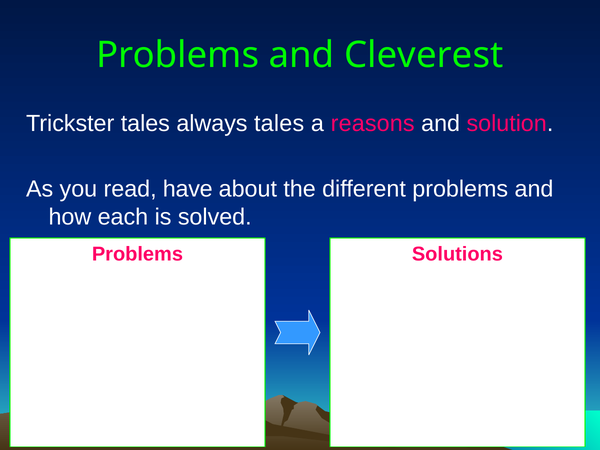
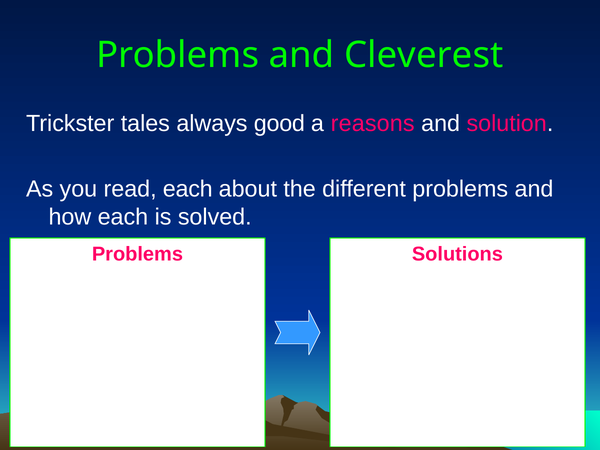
always tales: tales -> good (279, 124)
read have: have -> each (188, 189)
